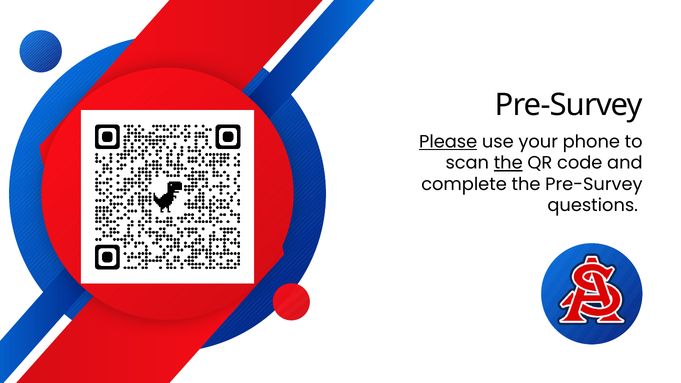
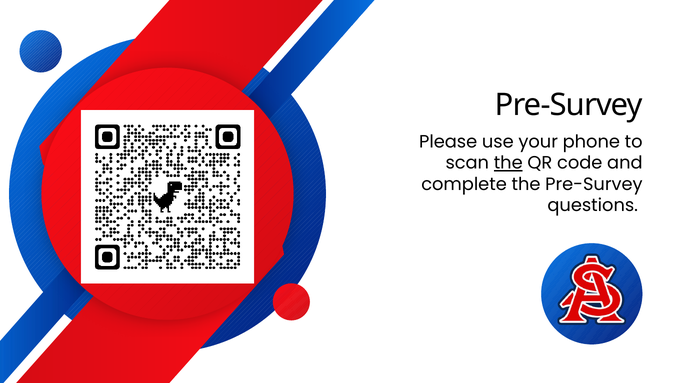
Please underline: present -> none (448, 142)
